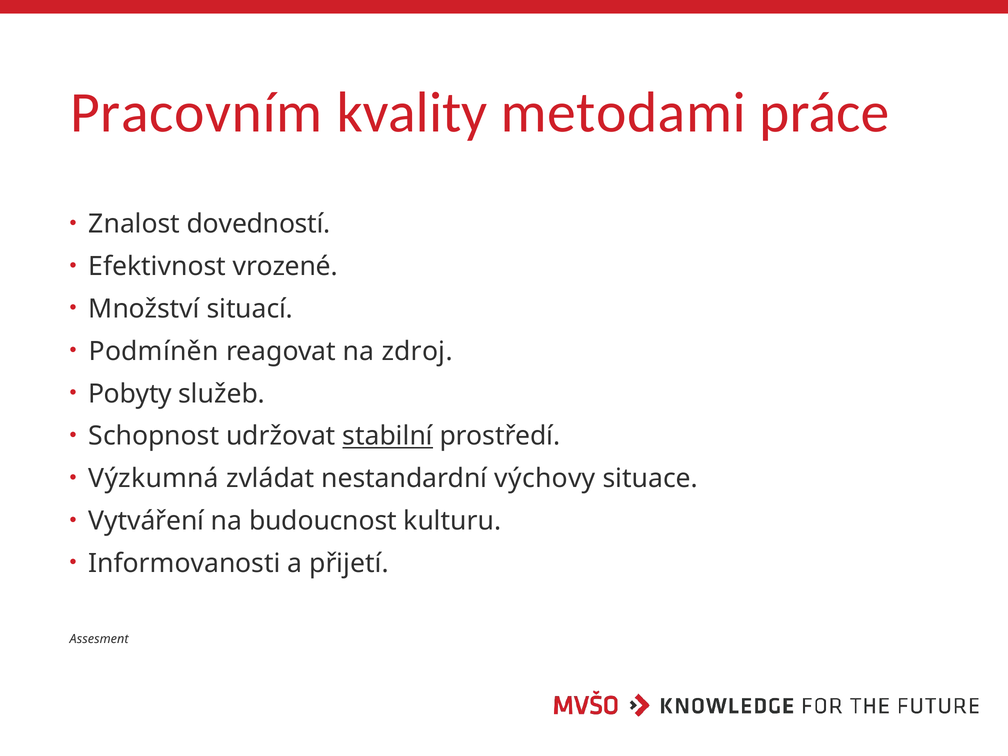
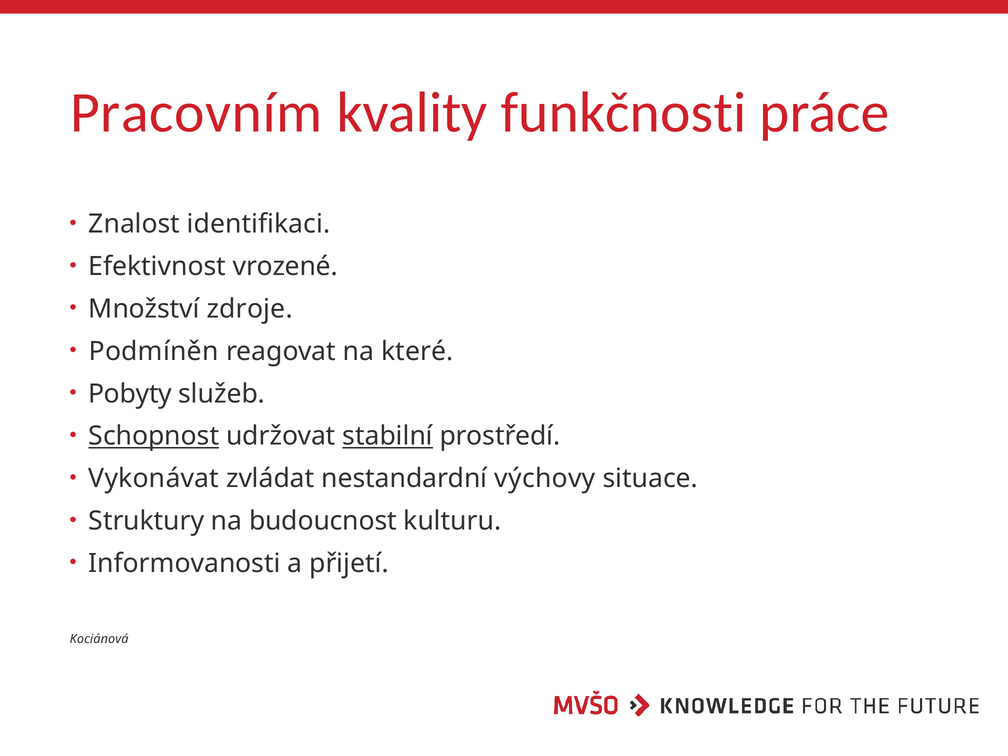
metodami: metodami -> funkčnosti (623, 113)
dovedností: dovedností -> identifikaci (259, 224)
situací: situací -> zdroje (250, 309)
zdroj: zdroj -> které (417, 351)
Schopnost underline: none -> present (154, 436)
Výzkumná: Výzkumná -> Vykonávat (154, 479)
Vytváření: Vytváření -> Struktury (146, 521)
Assesment: Assesment -> Kociánová (99, 639)
